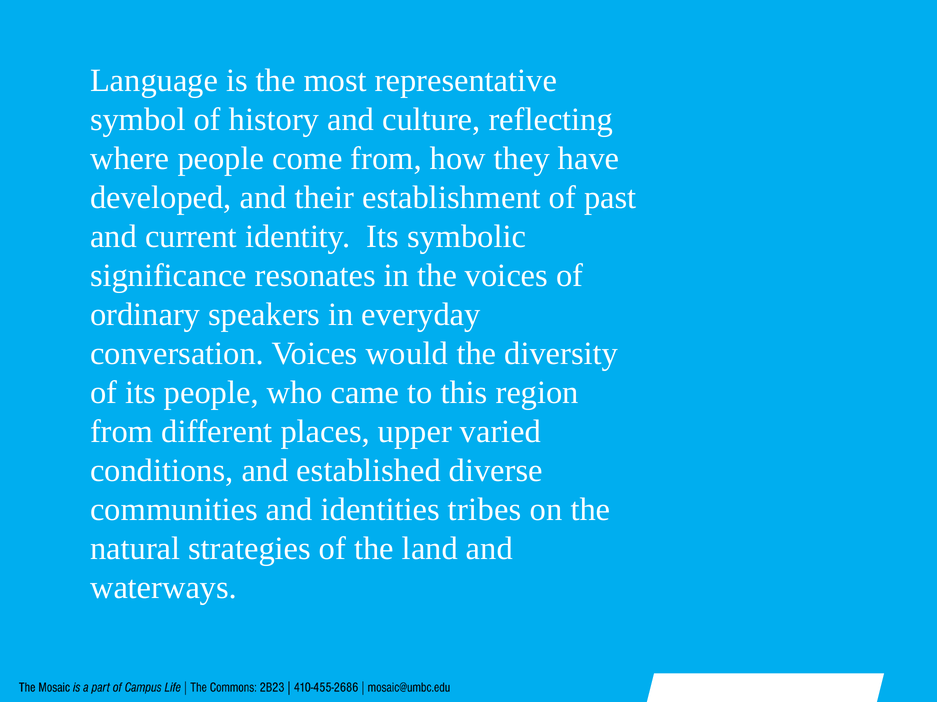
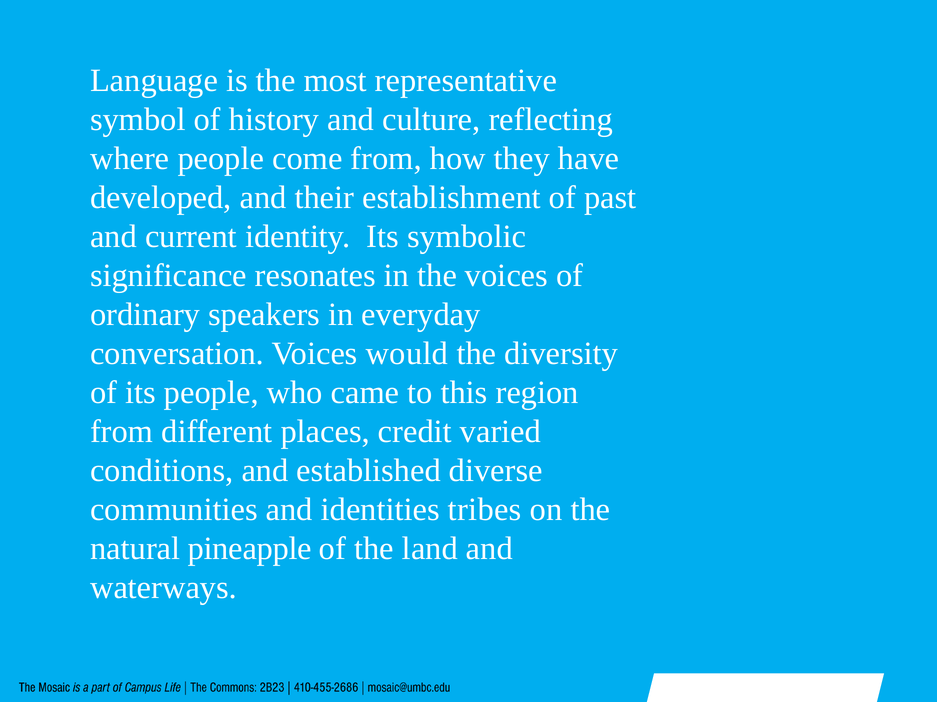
upper: upper -> credit (415, 432)
strategies: strategies -> pineapple (250, 549)
